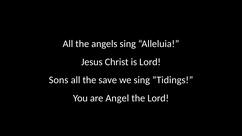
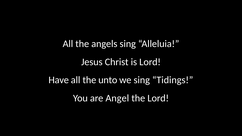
Sons: Sons -> Have (59, 80)
save: save -> unto (108, 80)
